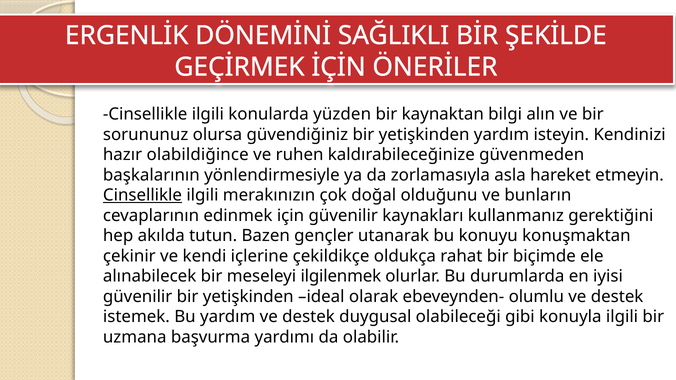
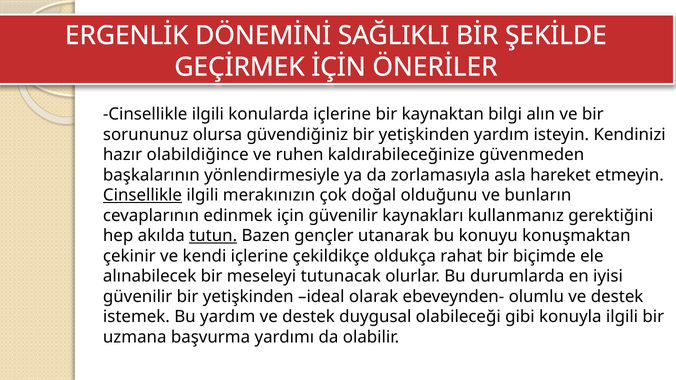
konularda yüzden: yüzden -> içlerine (342, 114)
tutun underline: none -> present (213, 236)
ilgilenmek: ilgilenmek -> tutunacak (341, 276)
